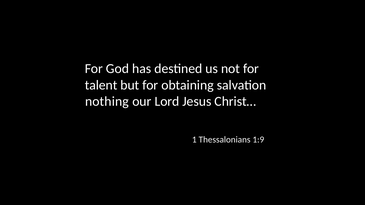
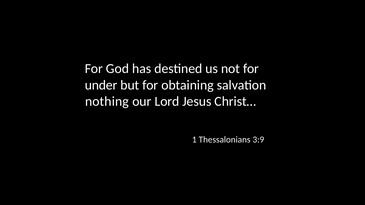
talent: talent -> under (101, 85)
1:9: 1:9 -> 3:9 (258, 140)
